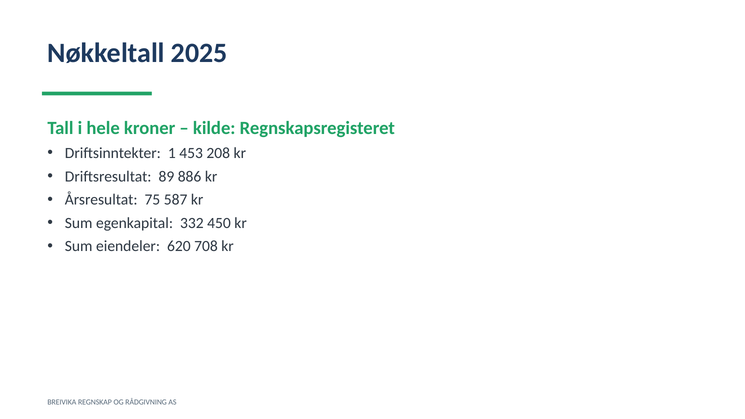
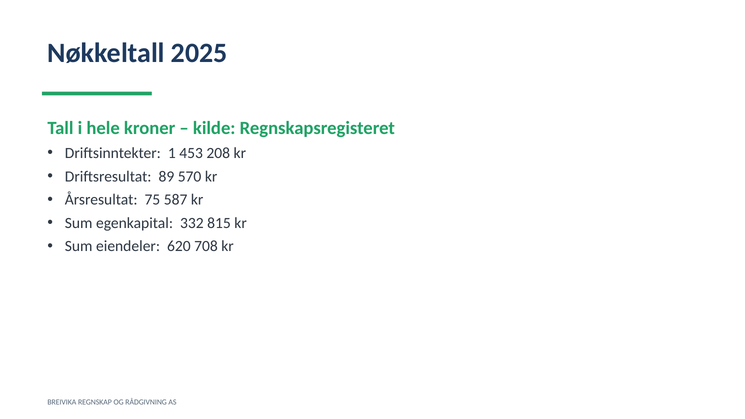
886: 886 -> 570 (190, 176)
450: 450 -> 815 (219, 223)
